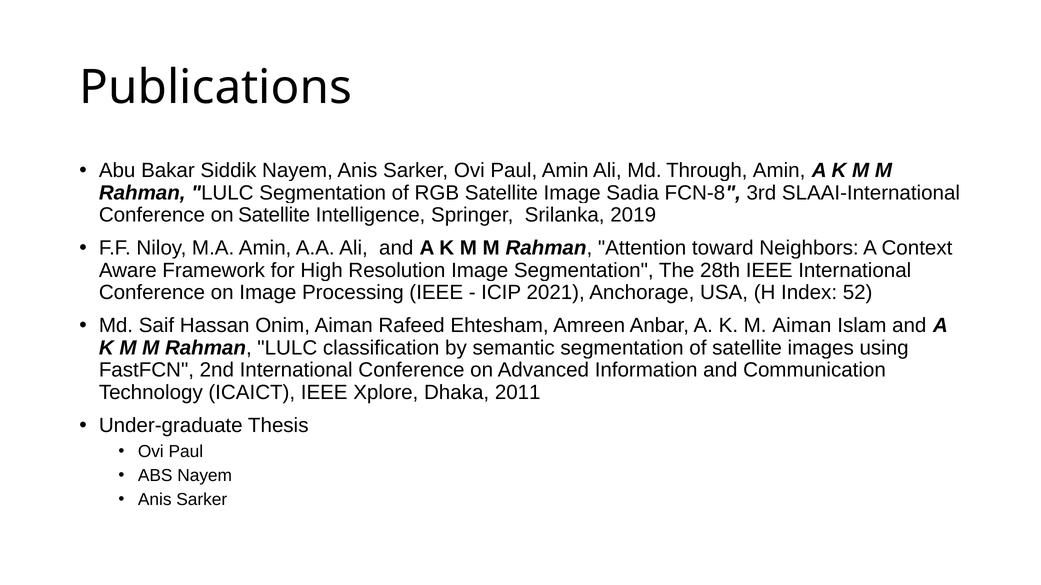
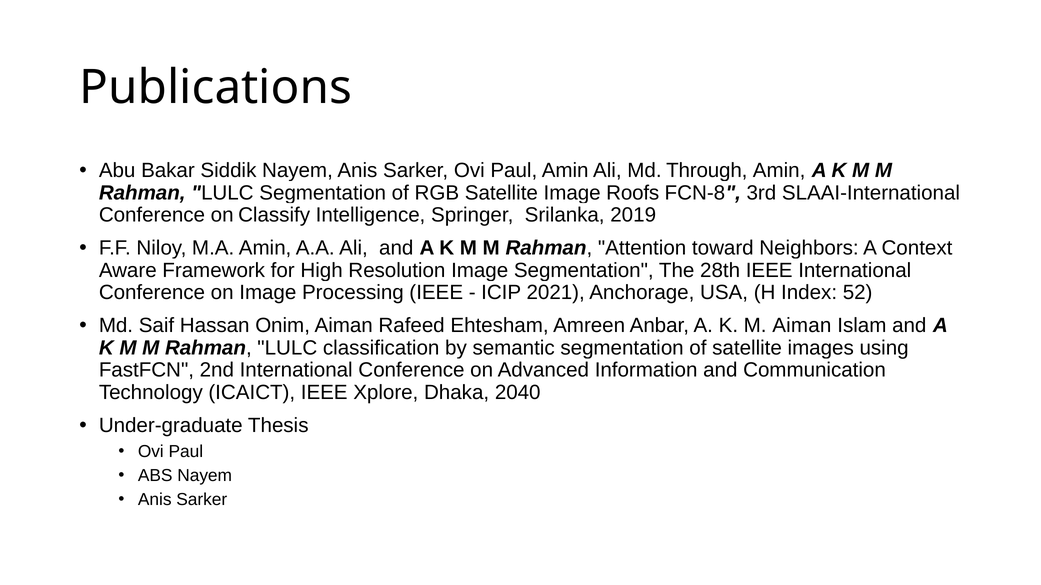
Sadia: Sadia -> Roofs (633, 193)
on Satellite: Satellite -> Classify (274, 215)
2011: 2011 -> 2040 (518, 393)
